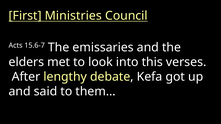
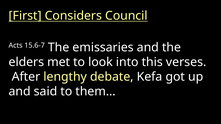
Ministries: Ministries -> Considers (73, 16)
